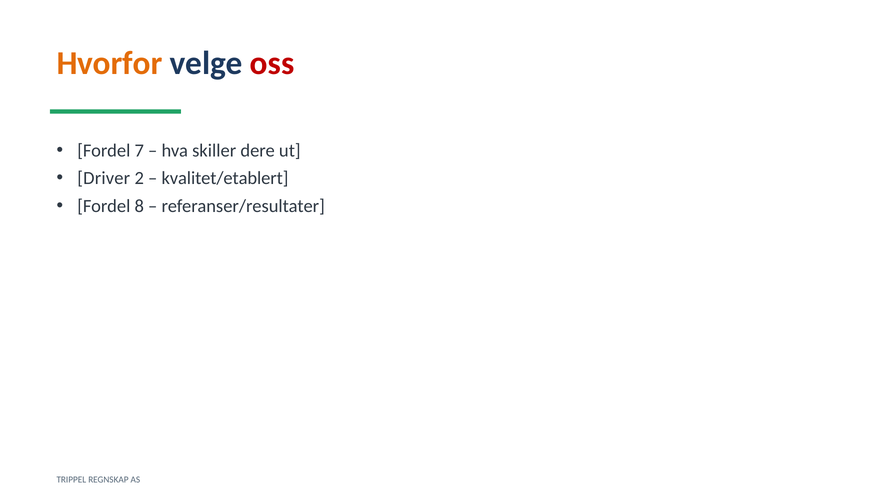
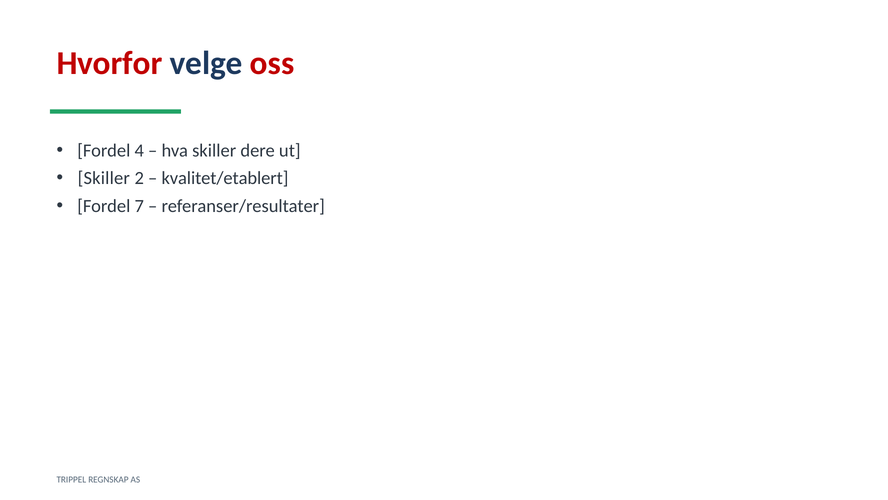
Hvorfor colour: orange -> red (109, 63)
7: 7 -> 4 (139, 150)
Driver: Driver -> Skiller (104, 178)
8: 8 -> 7 (139, 206)
